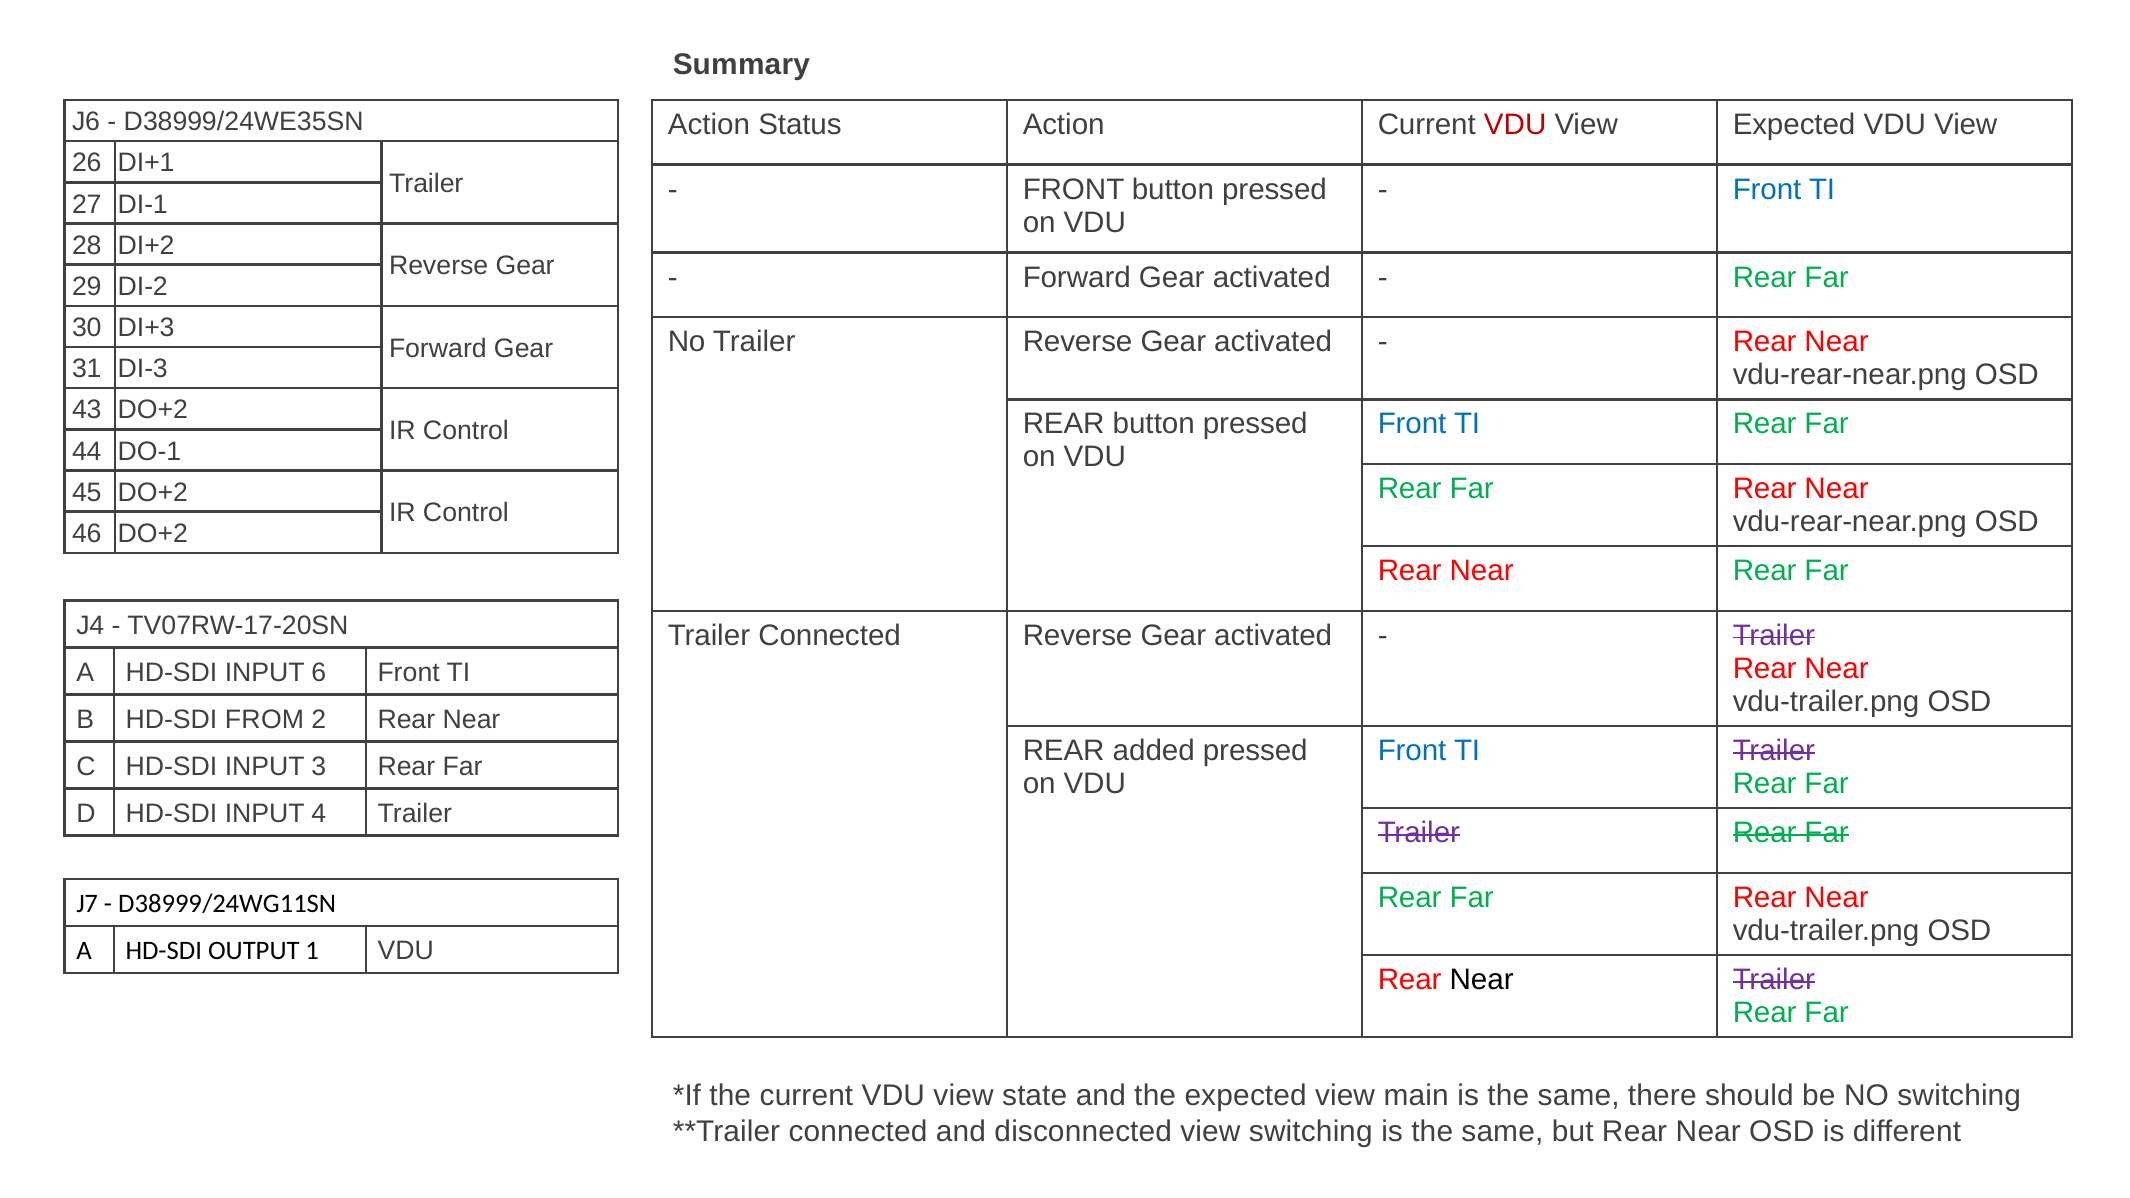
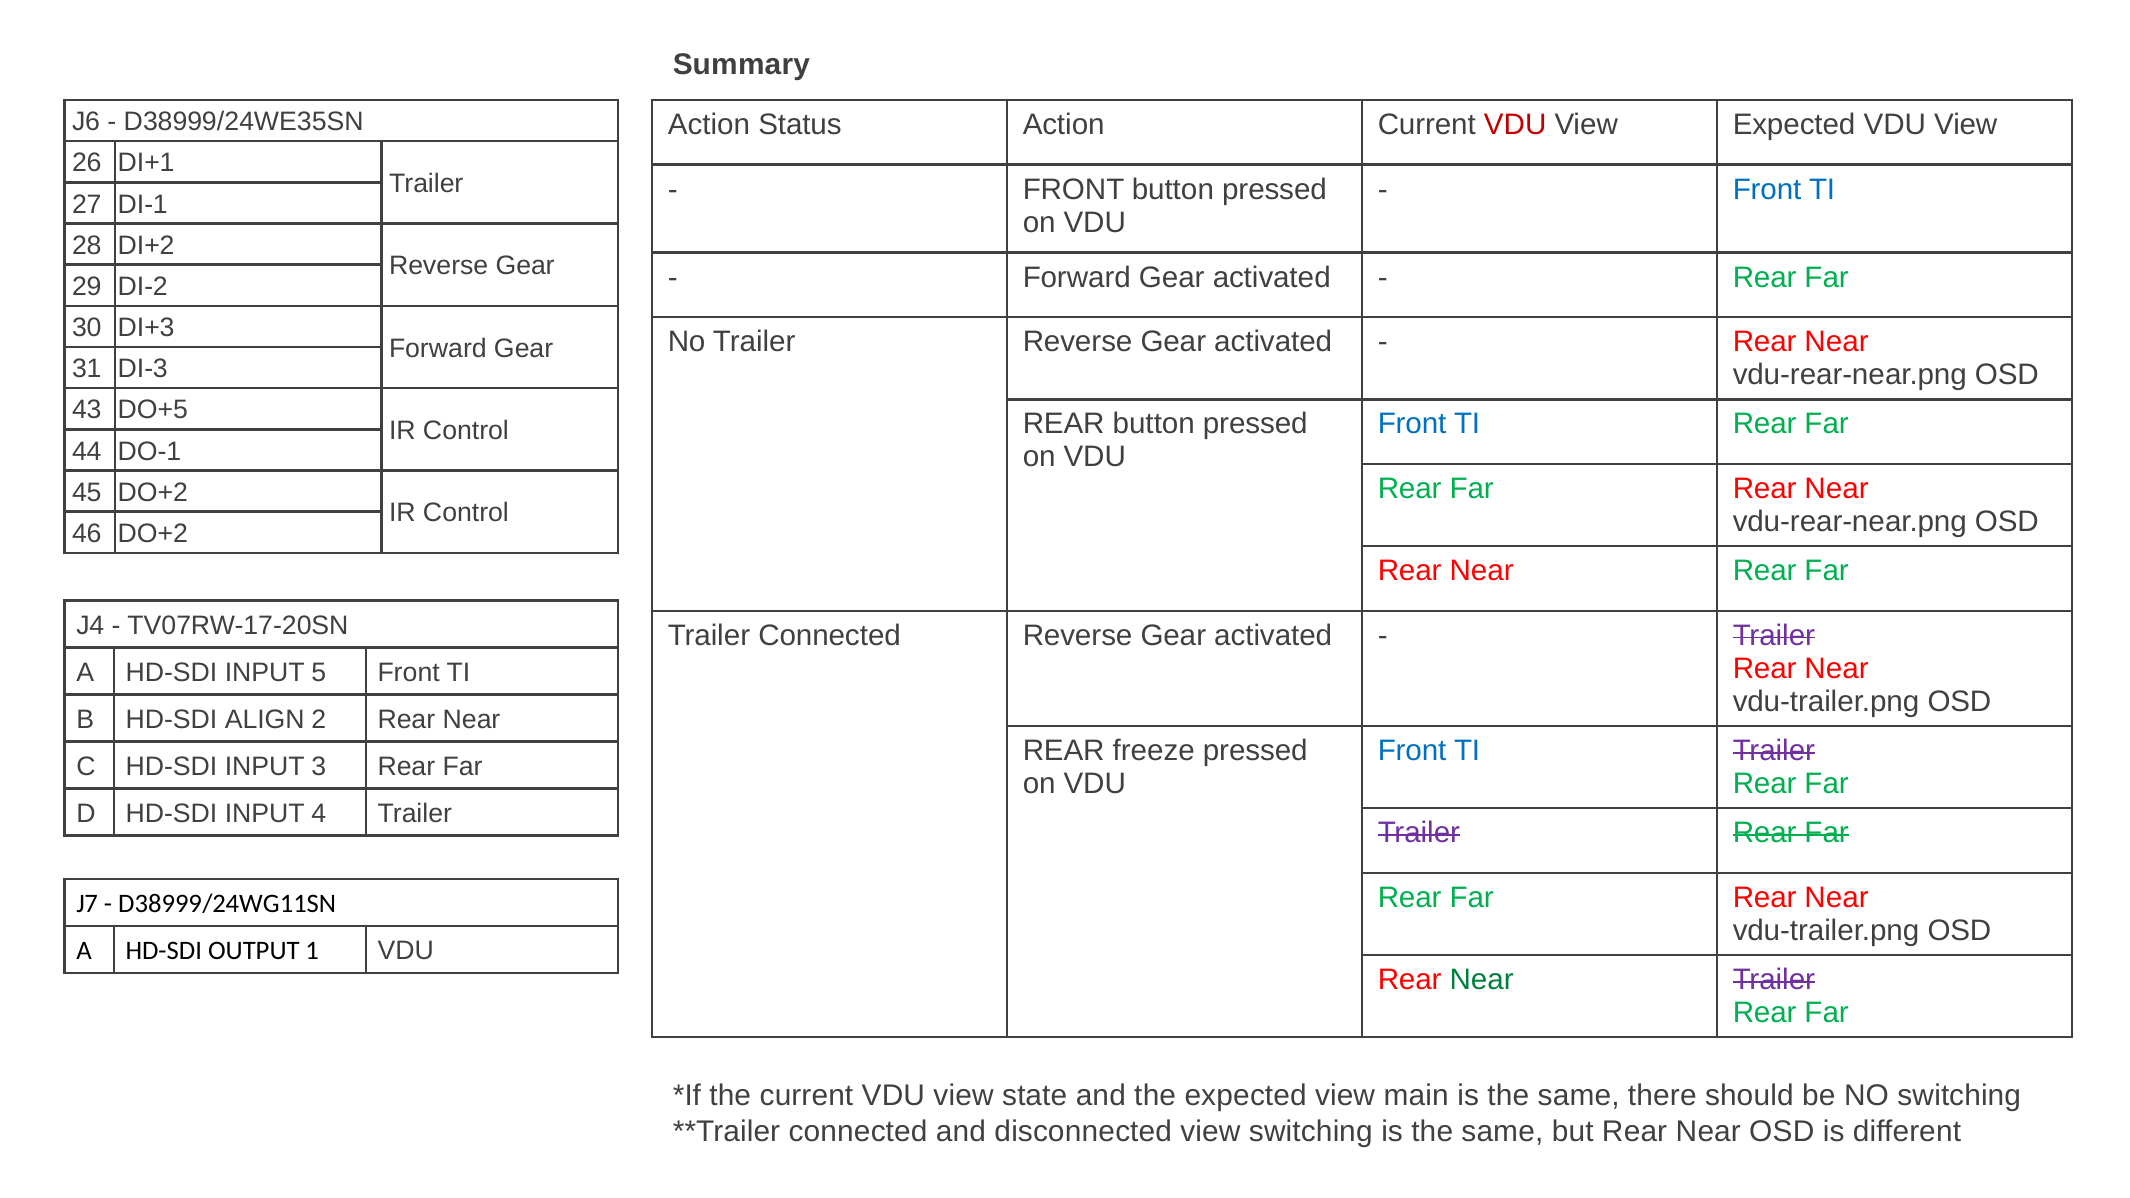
43 DO+2: DO+2 -> DO+5 (153, 410)
6: 6 -> 5 (319, 673)
FROM: FROM -> ALIGN (265, 720)
added: added -> freeze (1154, 751)
Near colour: black -> green (1482, 980)
